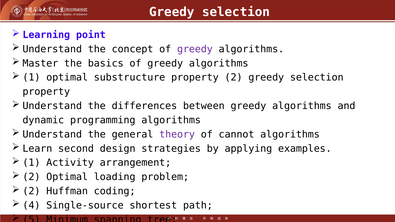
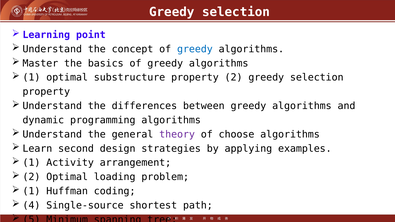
greedy colour: purple -> blue (195, 49)
cannot: cannot -> choose (237, 134)
2: 2 -> 1 (31, 191)
